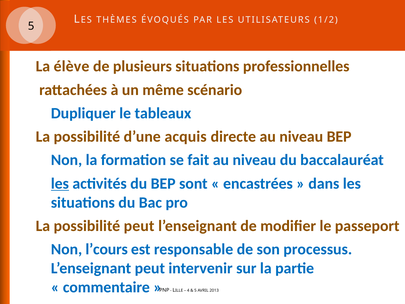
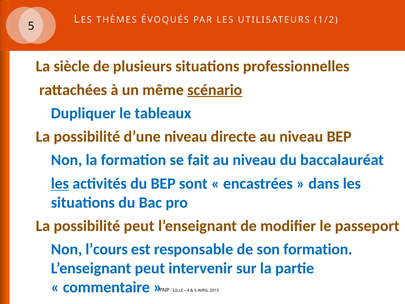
élève: élève -> siècle (72, 66)
scénario underline: none -> present (215, 90)
d’une acquis: acquis -> niveau (186, 137)
son processus: processus -> formation (318, 249)
